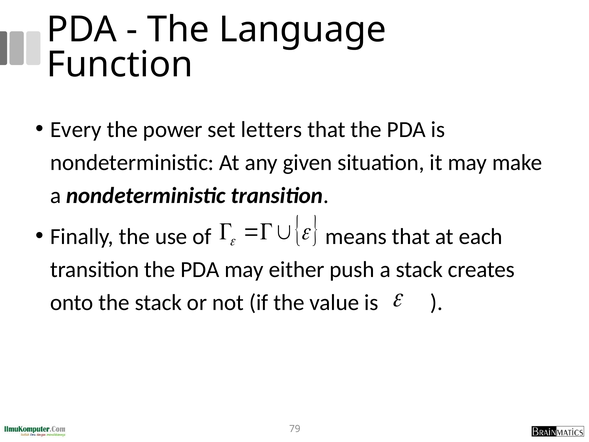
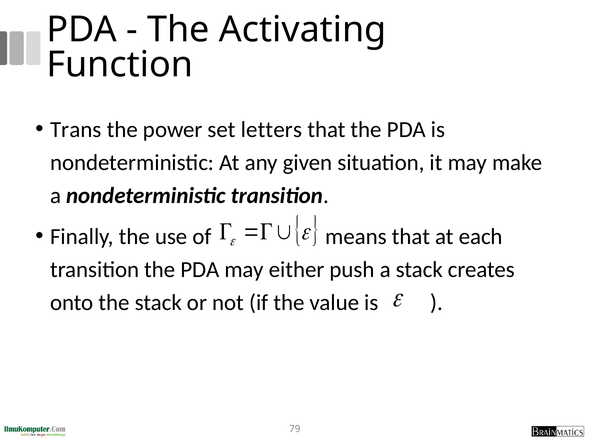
Language: Language -> Activating (303, 30)
Every: Every -> Trans (76, 130)
